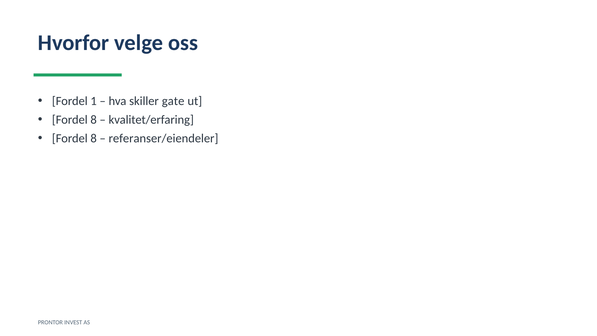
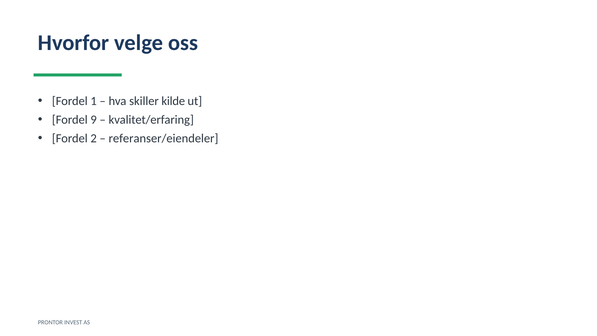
gate: gate -> kilde (173, 101)
8: 8 -> 9 (94, 120)
8: 8 -> 2 (94, 138)
